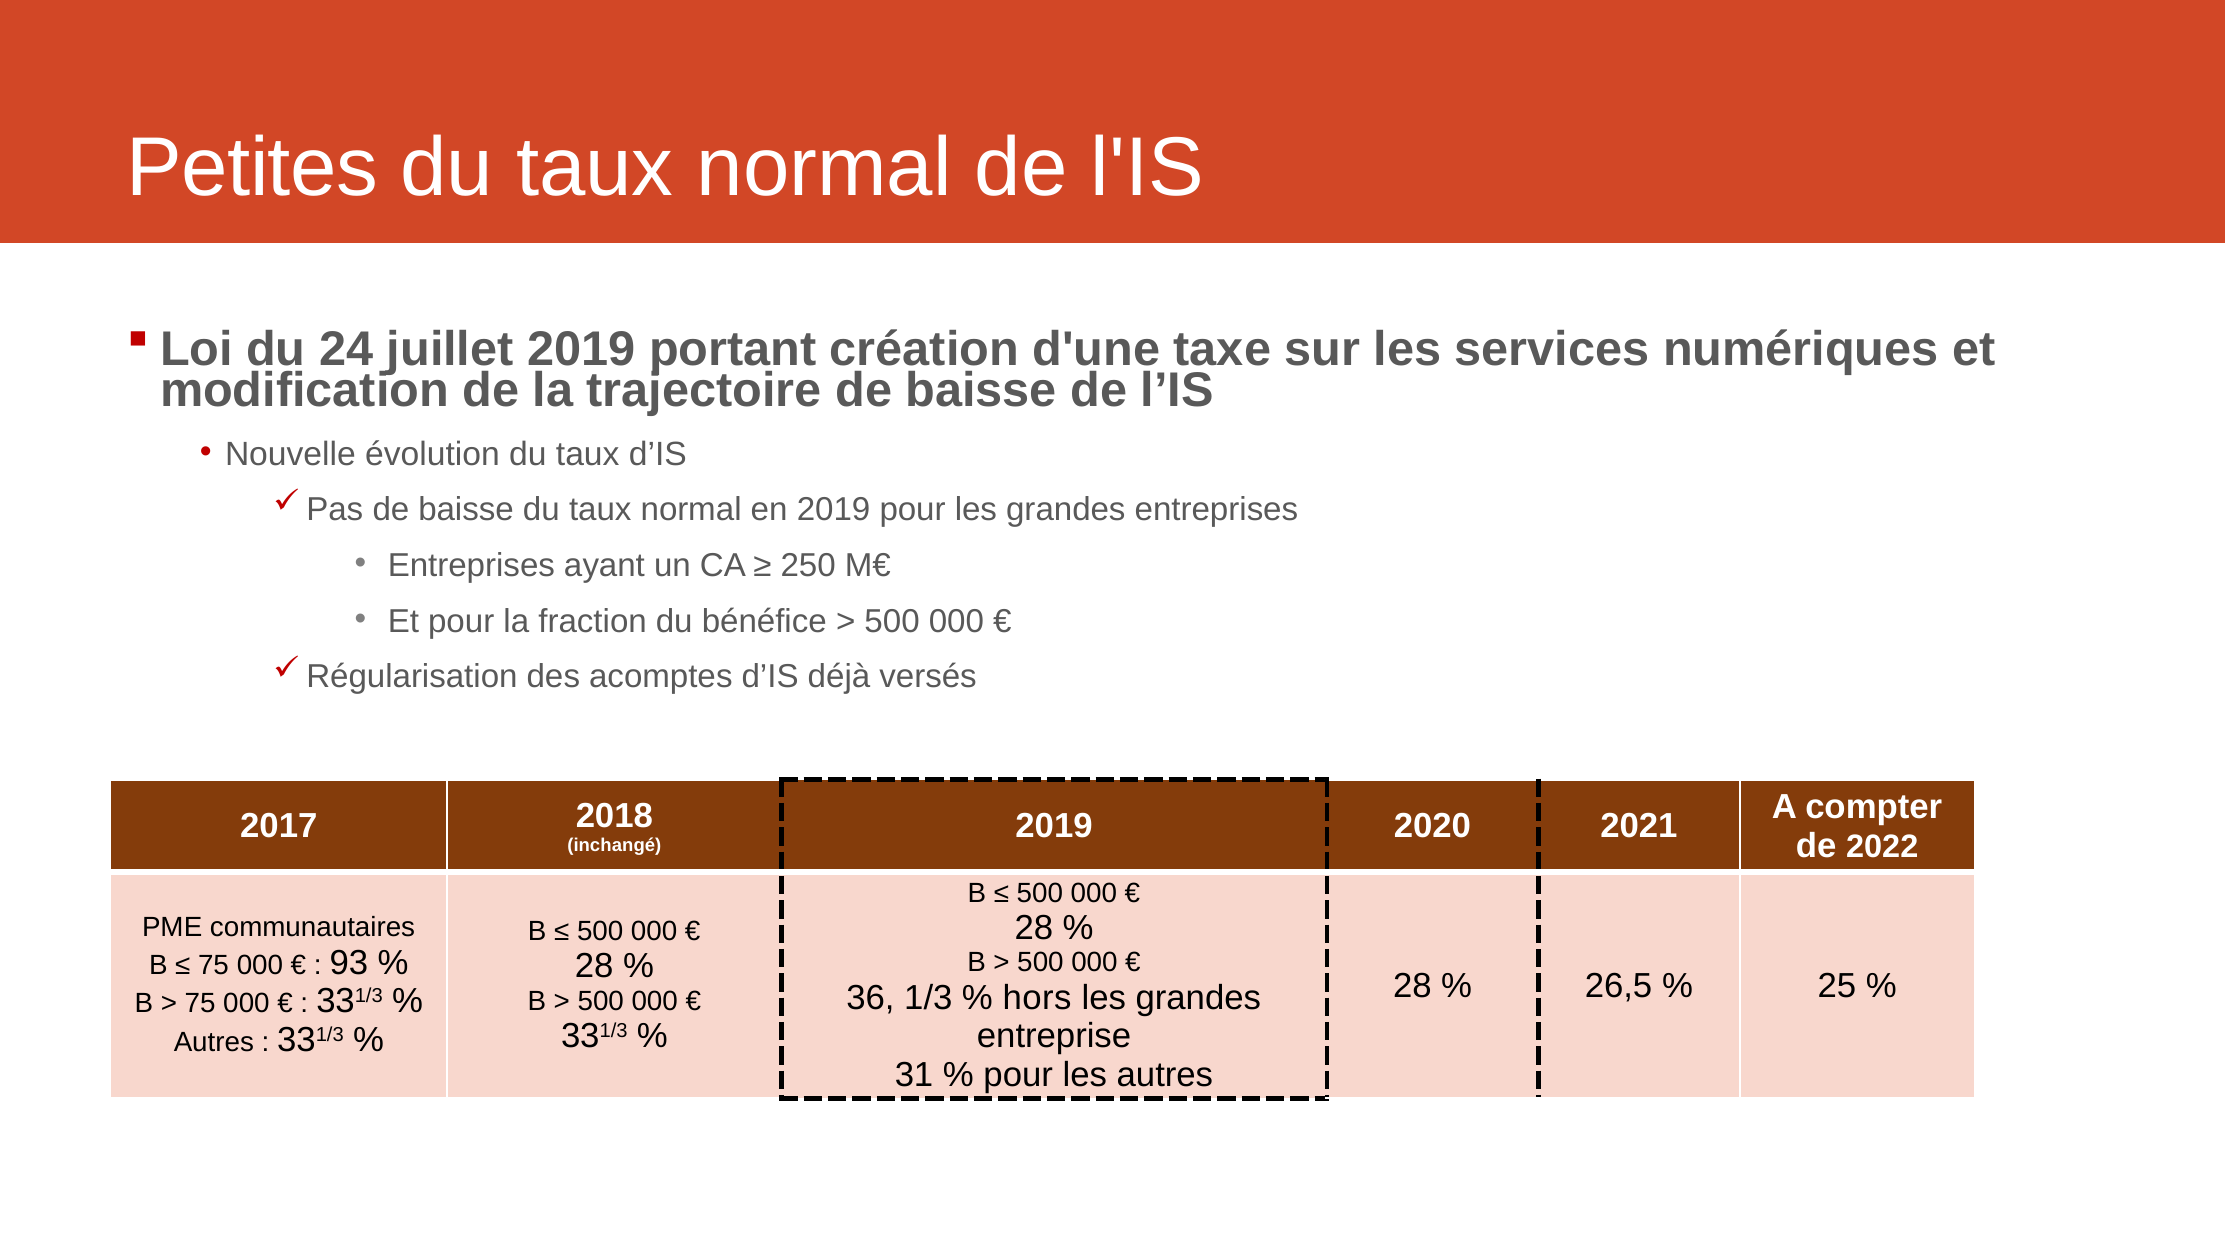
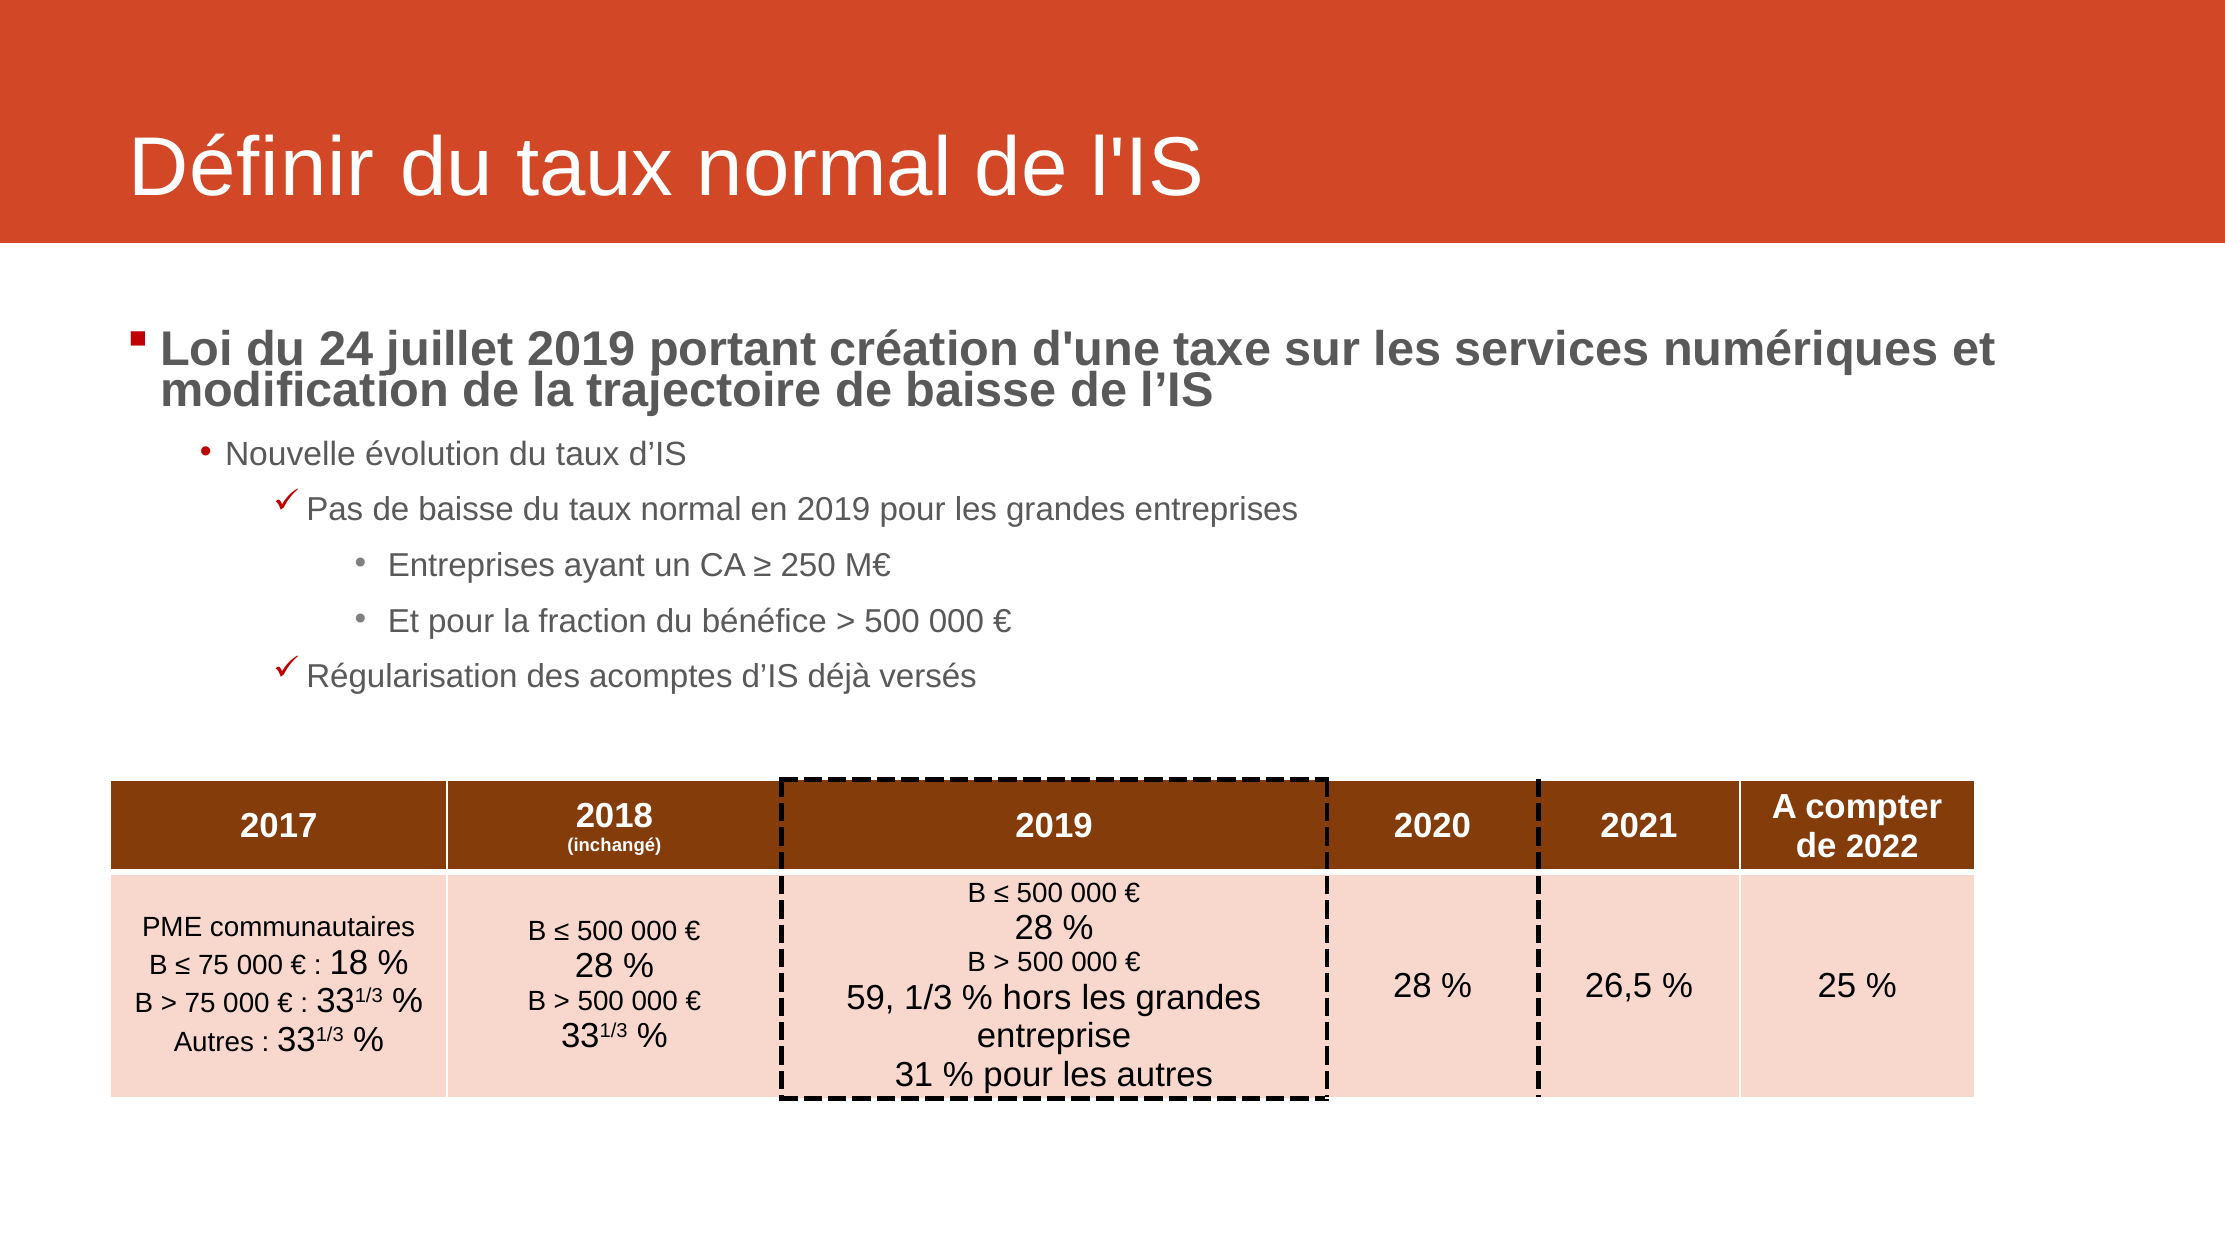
Petites: Petites -> Définir (252, 168)
93: 93 -> 18 (349, 963)
36: 36 -> 59 (871, 998)
